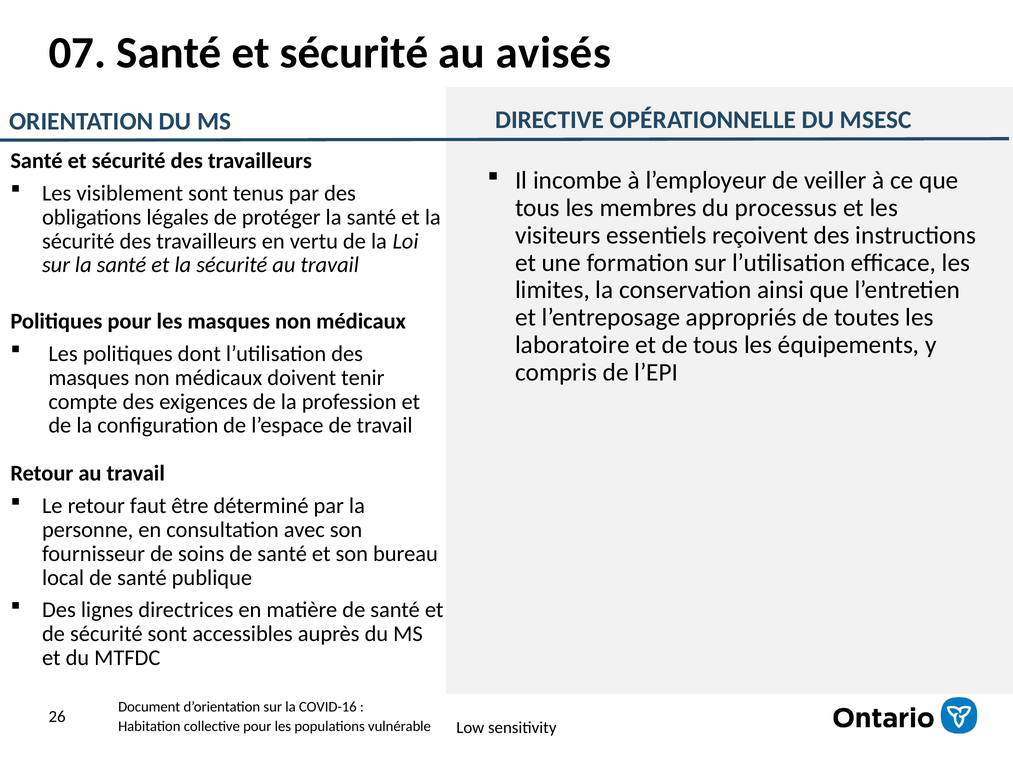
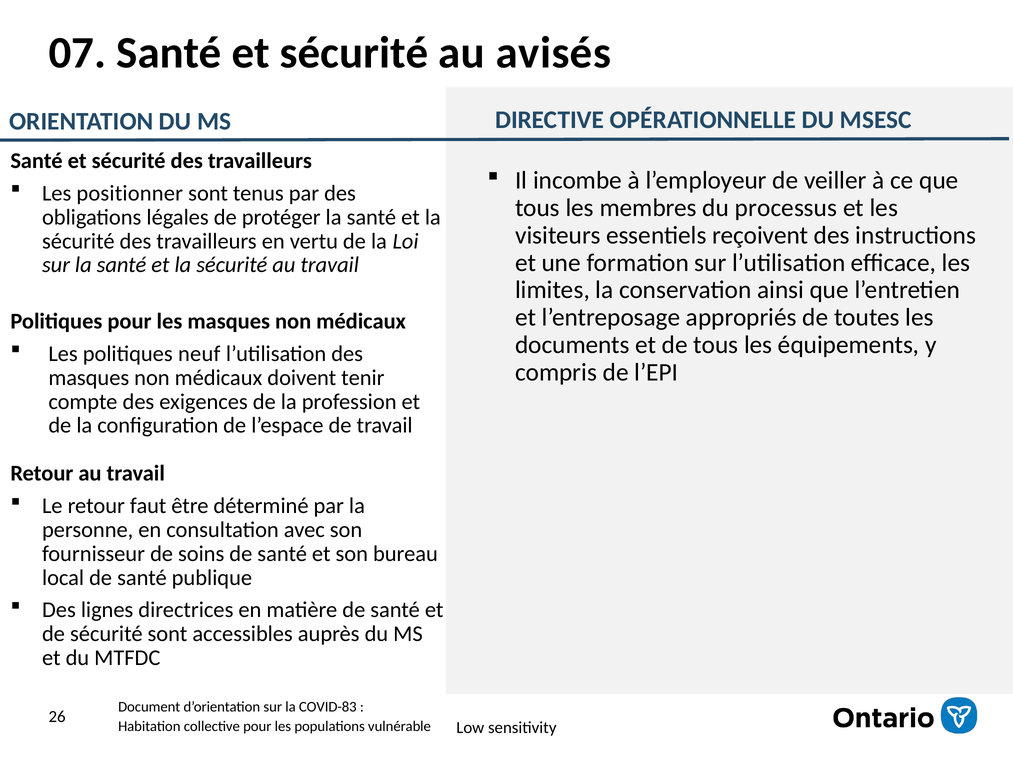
visiblement: visiblement -> positionner (130, 193)
laboratoire: laboratoire -> documents (572, 345)
dont: dont -> neuf (199, 354)
COVID-16: COVID-16 -> COVID-83 (328, 706)
